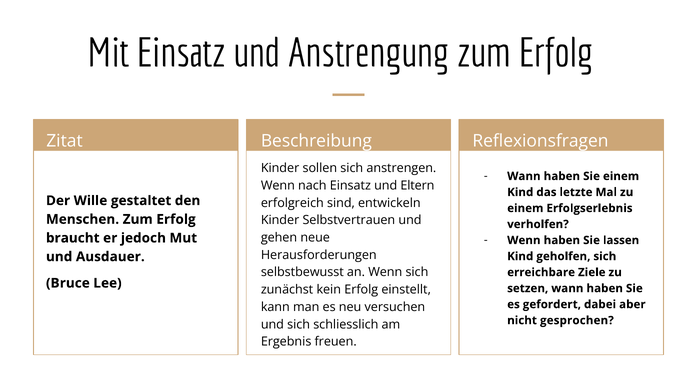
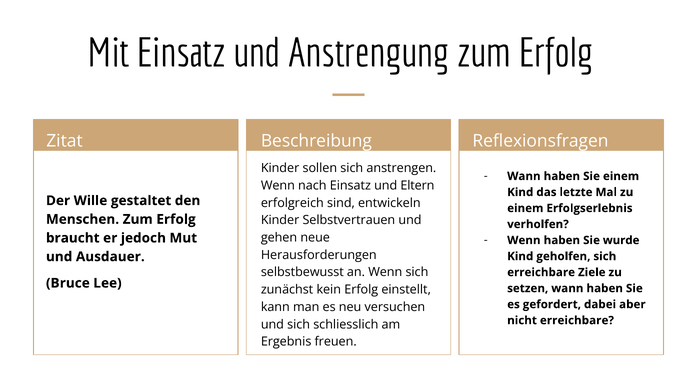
lassen: lassen -> wurde (621, 240)
nicht gesprochen: gesprochen -> erreichbare (577, 320)
